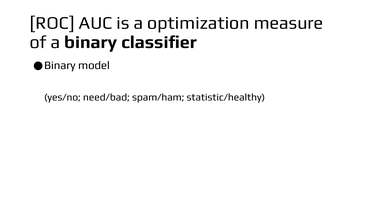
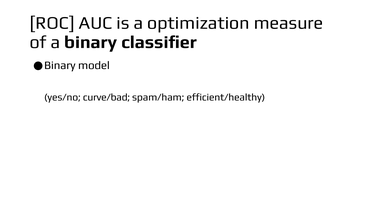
need/bad: need/bad -> curve/bad (106, 97)
statistic/healthy: statistic/healthy -> efficient/healthy (226, 97)
